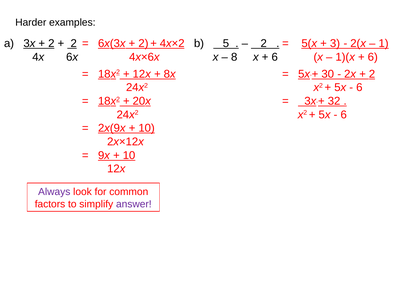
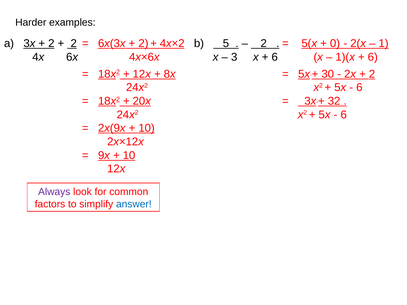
3: 3 -> 0 (335, 44)
8: 8 -> 3 (234, 57)
answer colour: purple -> blue (134, 204)
